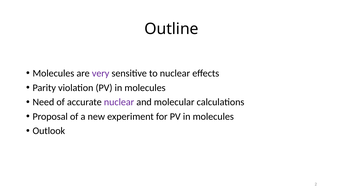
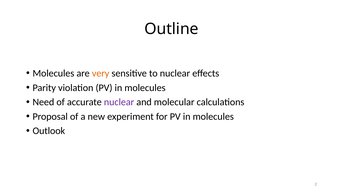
very colour: purple -> orange (101, 73)
